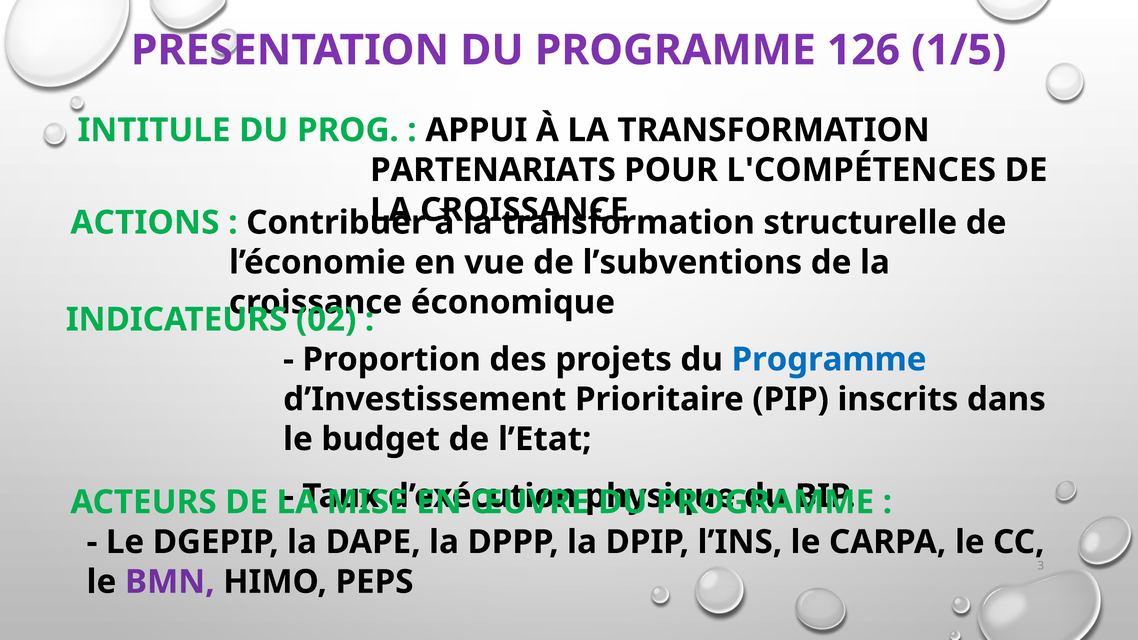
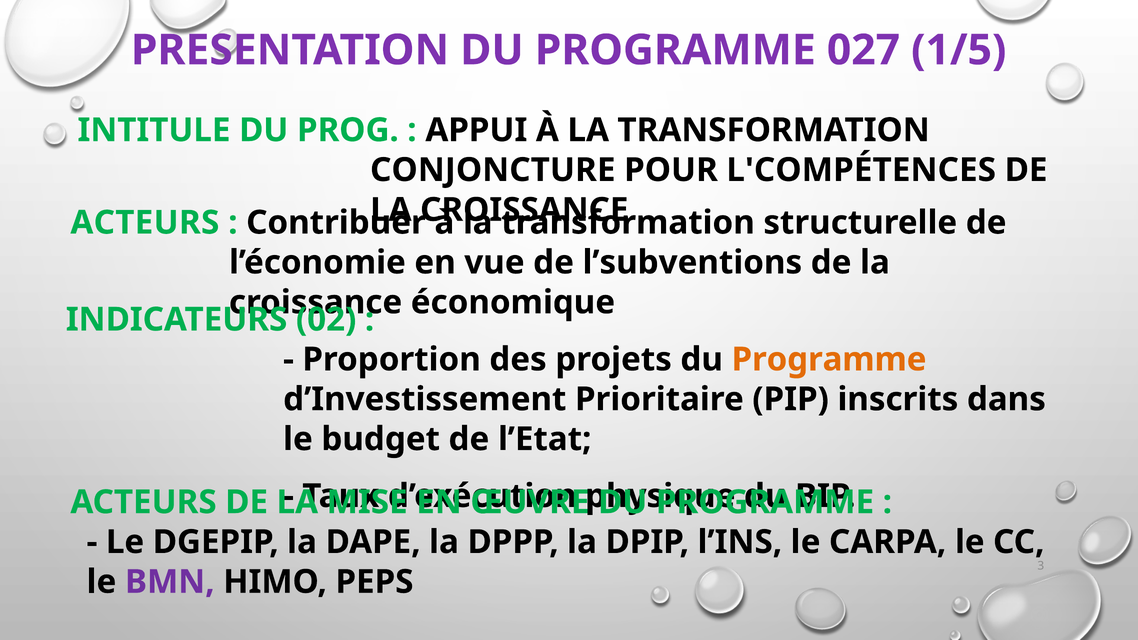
126: 126 -> 027 (863, 50)
PARTENARIATS: PARTENARIATS -> CONJONCTURE (493, 170)
ACTIONS: ACTIONS -> ACTEURS (145, 223)
Programme colour: blue -> orange (829, 360)
